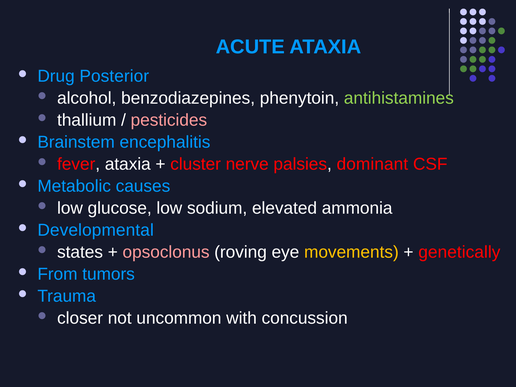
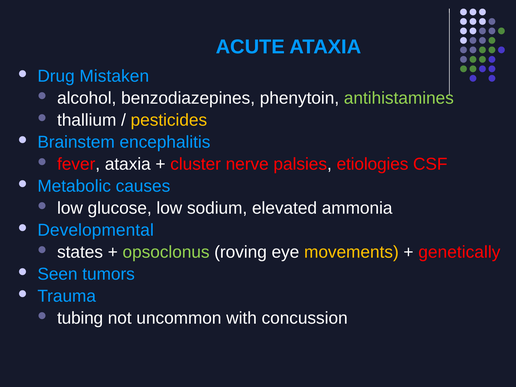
Posterior: Posterior -> Mistaken (114, 76)
pesticides colour: pink -> yellow (169, 120)
dominant: dominant -> etiologies (372, 164)
opsoclonus colour: pink -> light green (166, 252)
From: From -> Seen (57, 274)
closer: closer -> tubing (80, 318)
